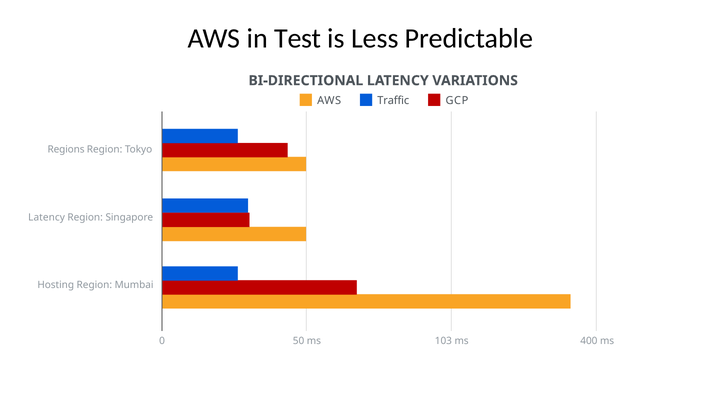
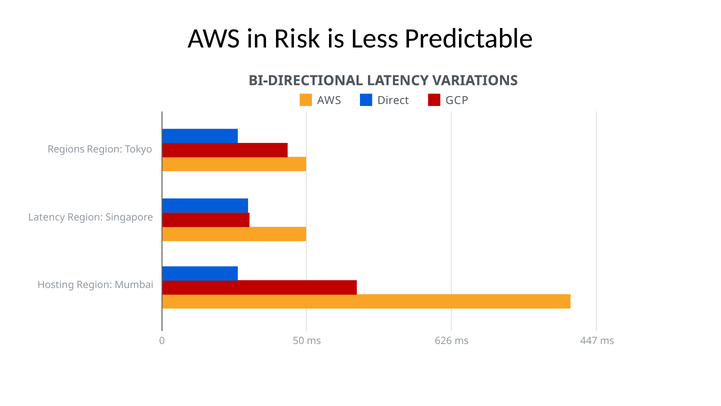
Test: Test -> Risk (297, 38)
Traffic: Traffic -> Direct (393, 100)
103: 103 -> 626 (443, 341)
400: 400 -> 447 (589, 341)
